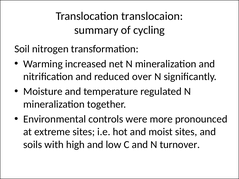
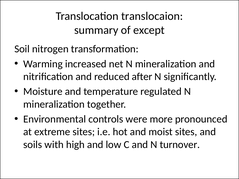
cycling: cycling -> except (149, 30)
over: over -> after (142, 77)
